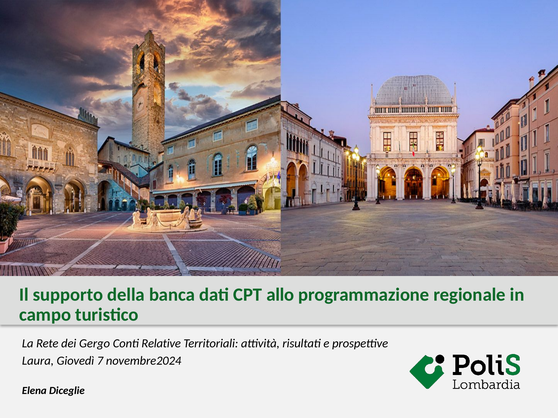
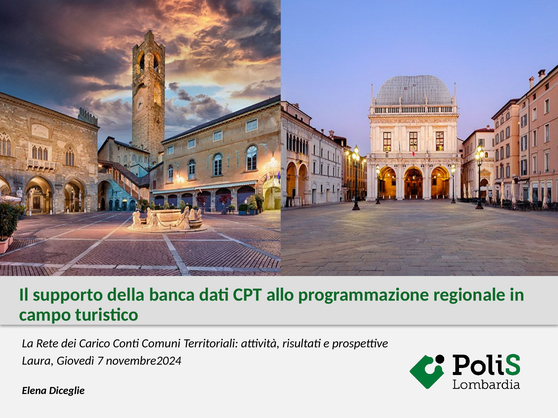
Gergo: Gergo -> Carico (95, 344)
Relative: Relative -> Comuni (161, 344)
